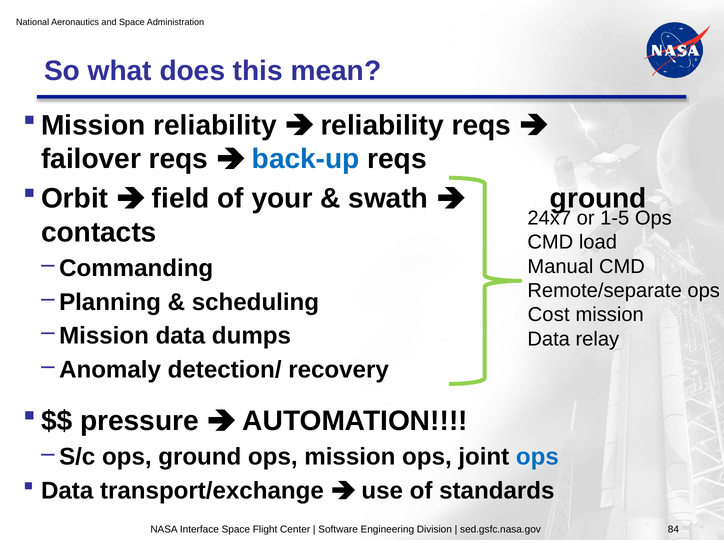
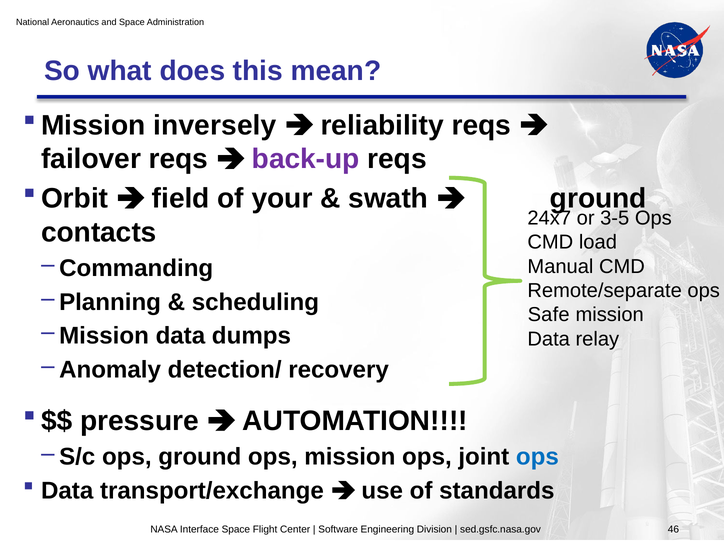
reliability: reliability -> inversely (215, 125)
back-up colour: blue -> purple (306, 159)
1-5: 1-5 -> 3-5 (615, 218)
Cost: Cost -> Safe (549, 315)
84: 84 -> 46 (673, 529)
